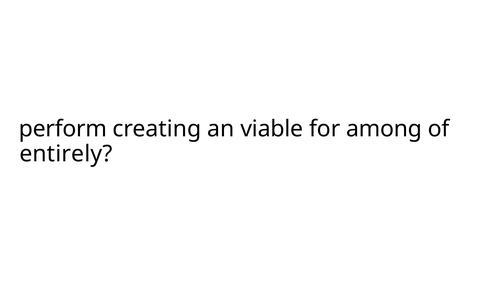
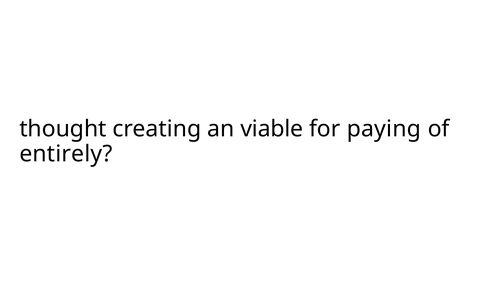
perform: perform -> thought (63, 129)
among: among -> paying (384, 129)
